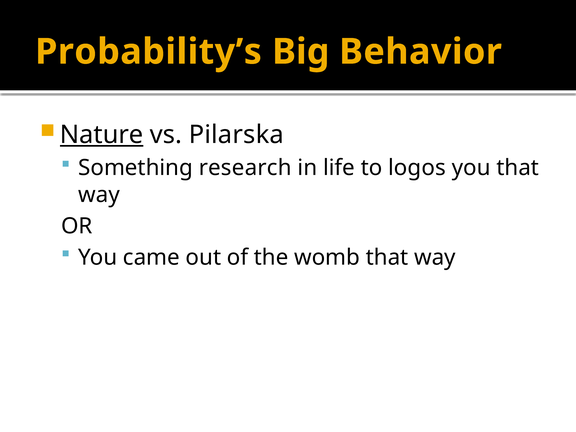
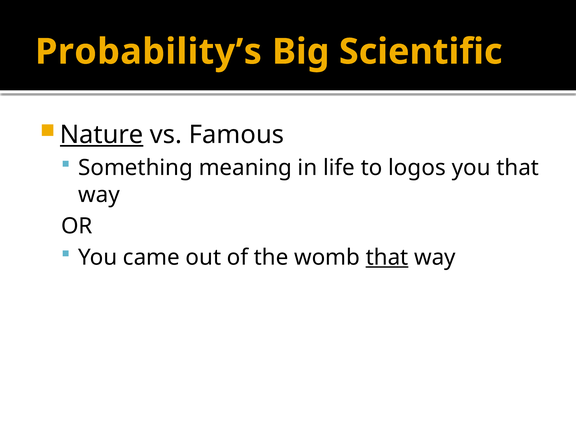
Behavior: Behavior -> Scientific (421, 52)
Pilarska: Pilarska -> Famous (236, 135)
research: research -> meaning (245, 168)
that underline: none -> present (387, 257)
